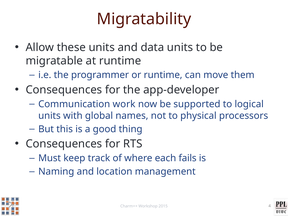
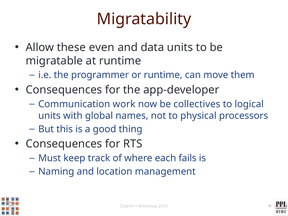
these units: units -> even (102, 47)
supported: supported -> collectives (197, 104)
